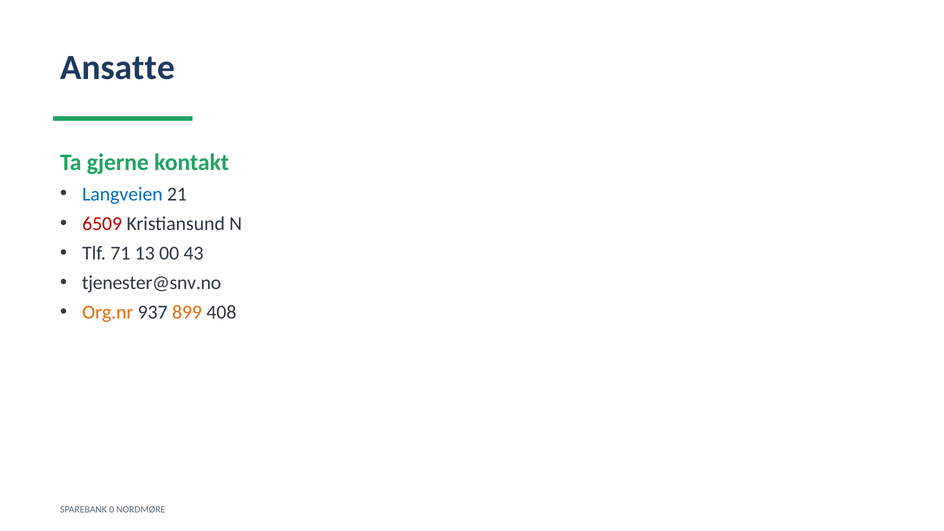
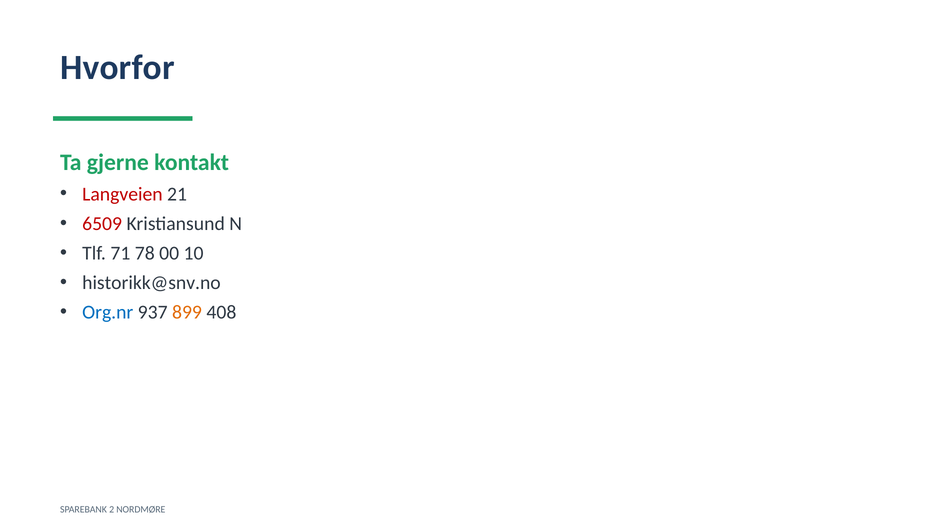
Ansatte: Ansatte -> Hvorfor (117, 67)
Langveien colour: blue -> red (122, 194)
13: 13 -> 78 (145, 253)
43: 43 -> 10 (194, 253)
tjenester@snv.no: tjenester@snv.no -> historikk@snv.no (151, 283)
Org.nr colour: orange -> blue (108, 312)
0: 0 -> 2 (112, 509)
